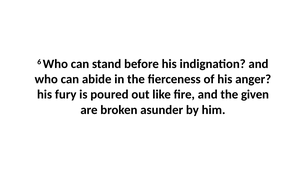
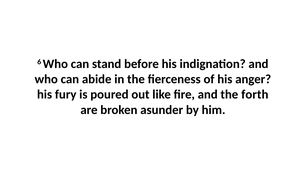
given: given -> forth (255, 95)
